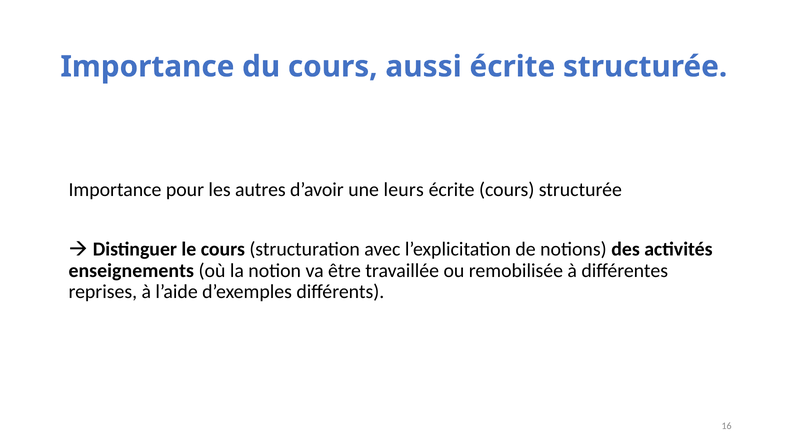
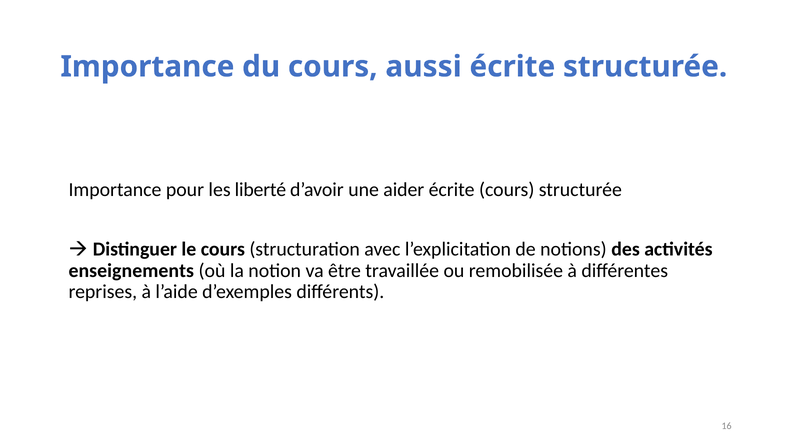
autres: autres -> liberté (260, 190)
leurs: leurs -> aider (404, 190)
